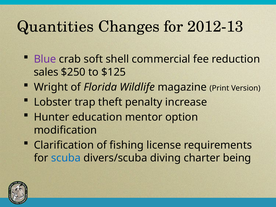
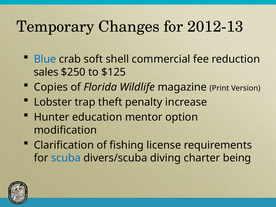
Quantities: Quantities -> Temporary (55, 27)
Blue colour: purple -> blue (45, 59)
Wright: Wright -> Copies (51, 87)
